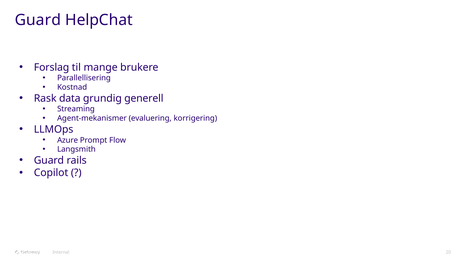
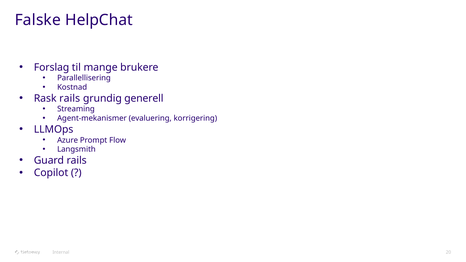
Guard: Guard -> Falske (38, 20)
Rask data: data -> rails (70, 98)
